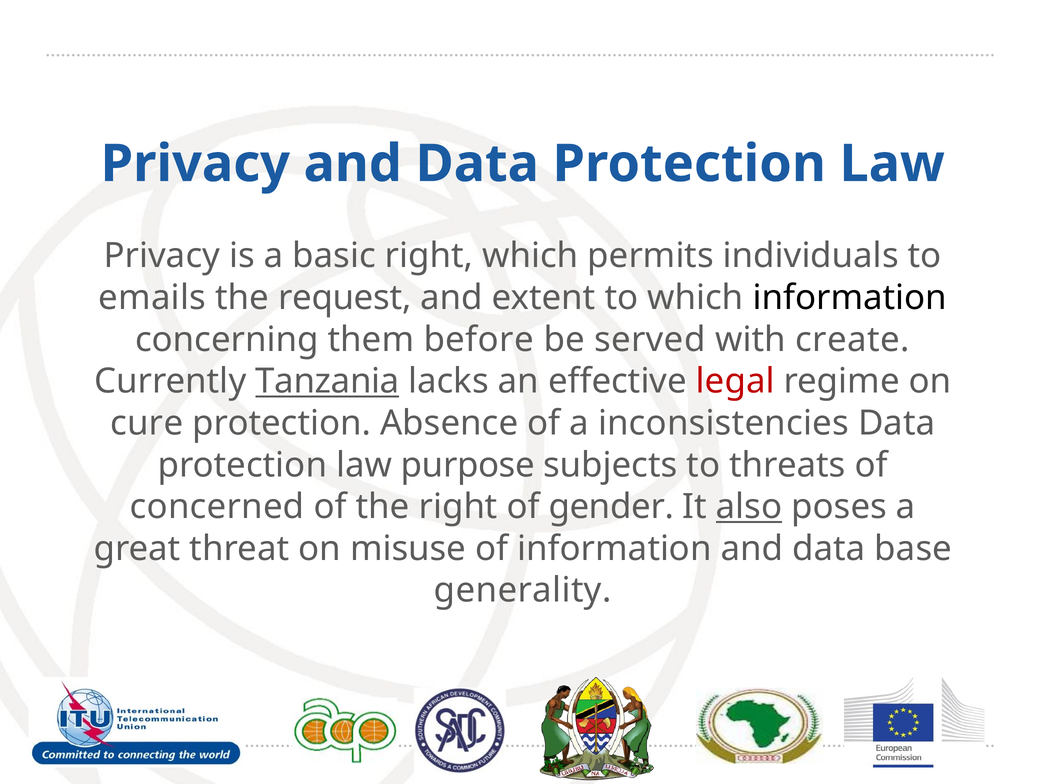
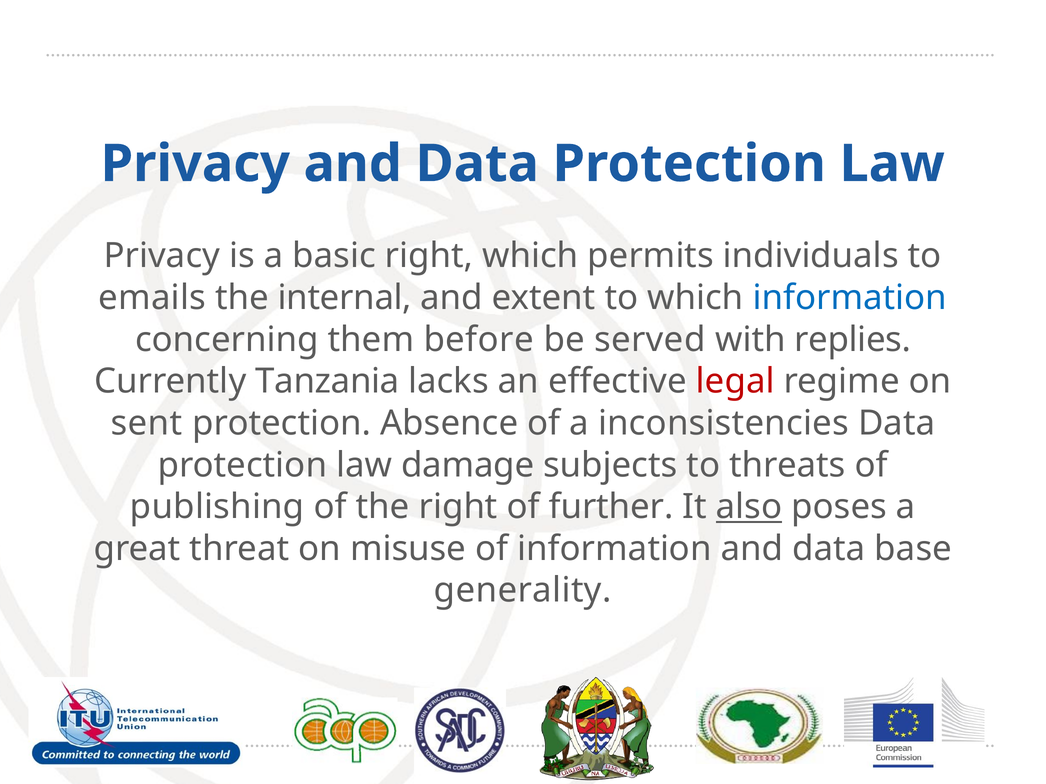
request: request -> internal (345, 298)
information colour: black -> blue (850, 298)
create: create -> replies (853, 340)
Tanzania underline: present -> none (327, 382)
cure: cure -> sent (147, 423)
purpose: purpose -> damage (468, 465)
concerned: concerned -> publishing (217, 507)
gender: gender -> further (611, 507)
